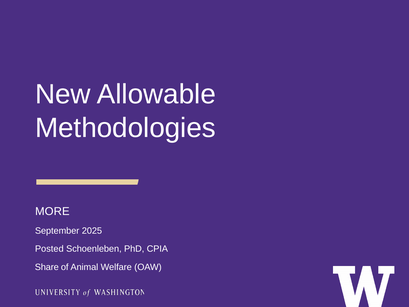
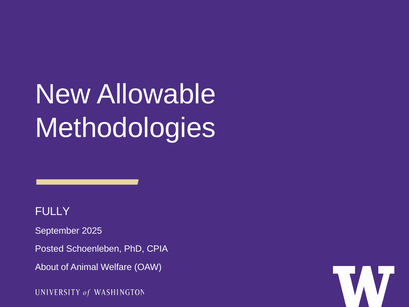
MORE: MORE -> FULLY (52, 211)
Share: Share -> About (47, 267)
